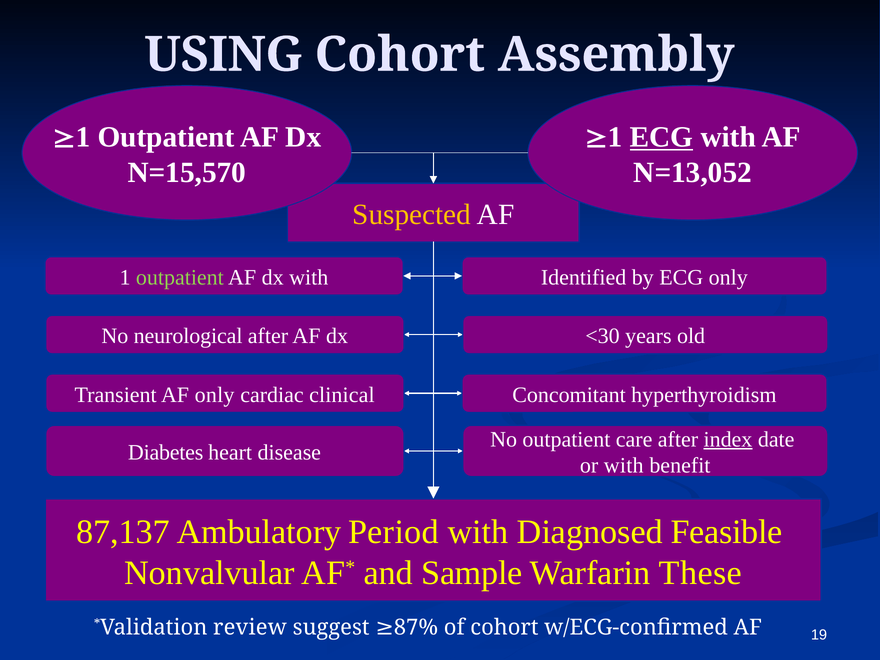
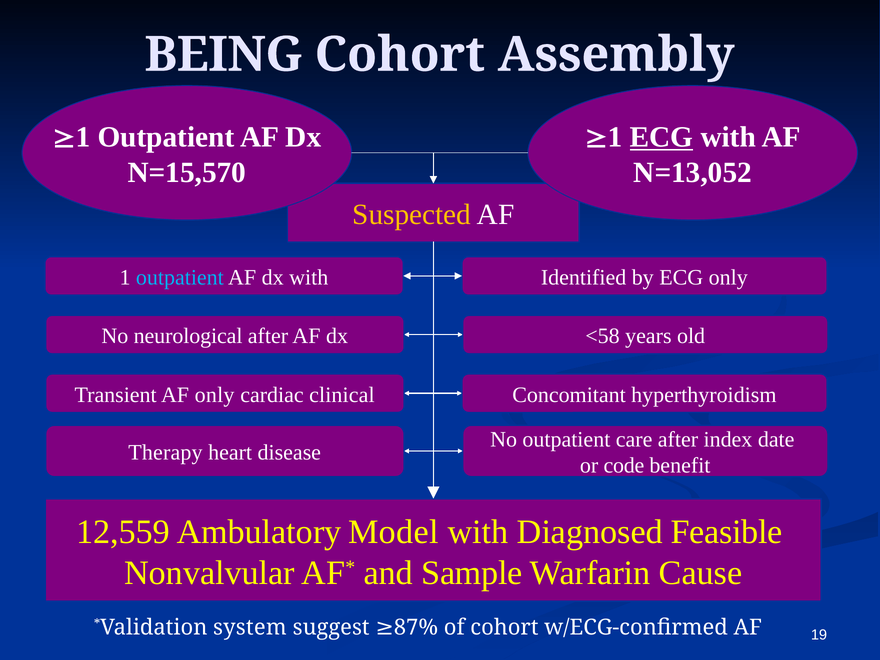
USING: USING -> BEING (224, 55)
outpatient colour: light green -> light blue (180, 277)
<30: <30 -> <58 (603, 336)
index underline: present -> none (728, 439)
Diabetes: Diabetes -> Therapy (165, 452)
or with: with -> code (624, 466)
87,137: 87,137 -> 12,559 (123, 532)
Period: Period -> Model (393, 532)
These: These -> Cause (701, 573)
review: review -> system (250, 628)
